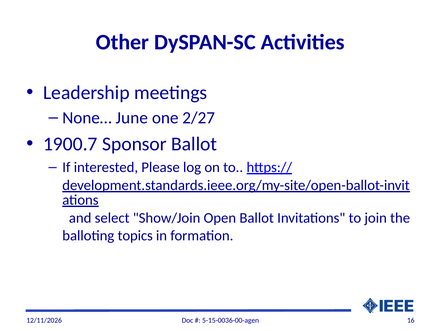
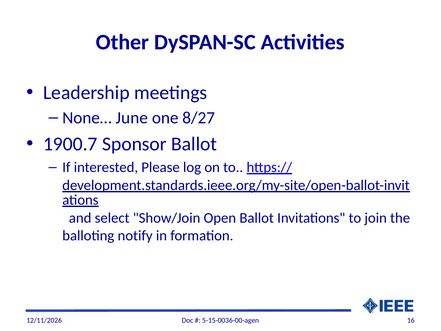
2/27: 2/27 -> 8/27 (199, 118)
topics: topics -> notify (135, 235)
